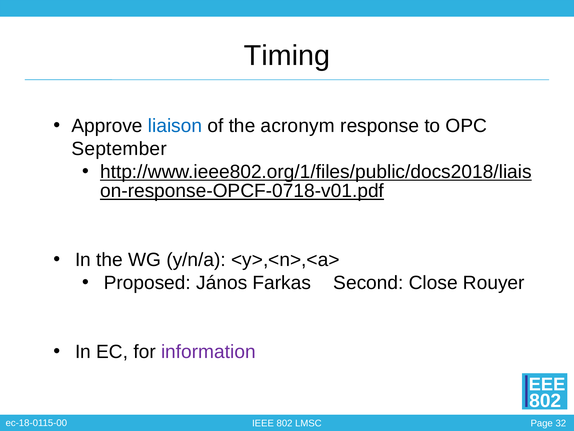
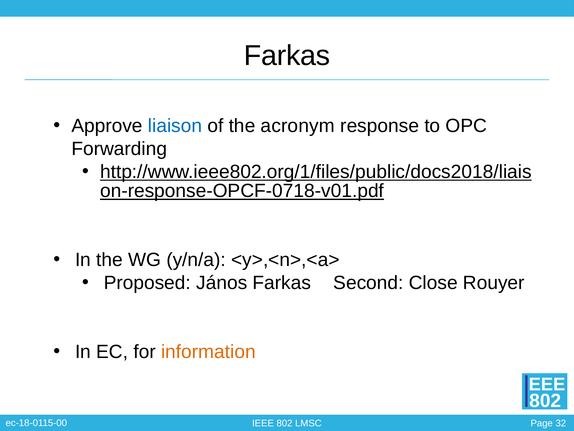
Timing: Timing -> Farkas (287, 56)
September: September -> Forwarding (119, 149)
information colour: purple -> orange (208, 351)
